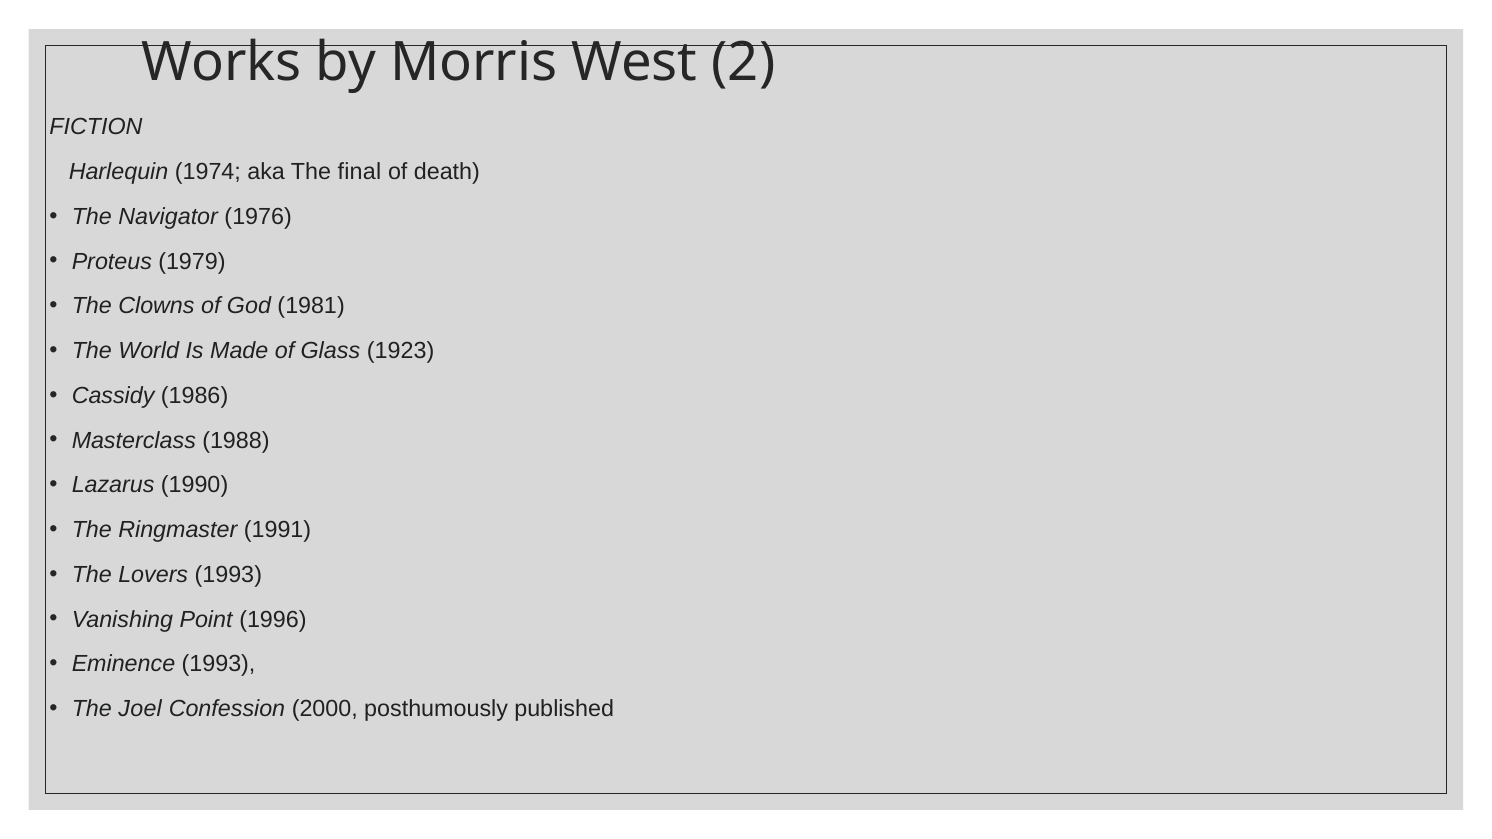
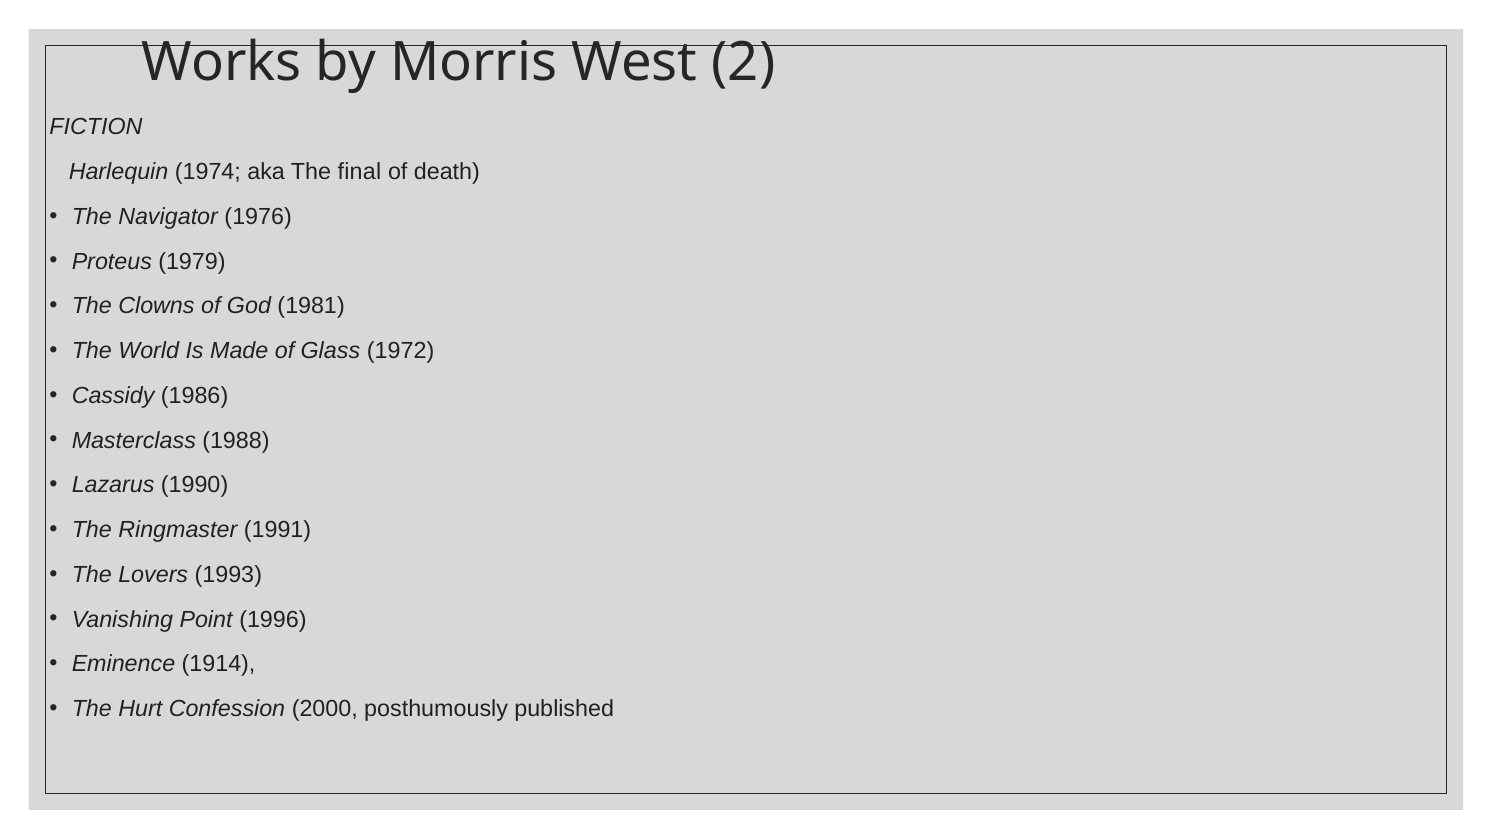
1923: 1923 -> 1972 (401, 351)
Eminence 1993: 1993 -> 1914 (219, 664)
Joel: Joel -> Hurt (140, 709)
